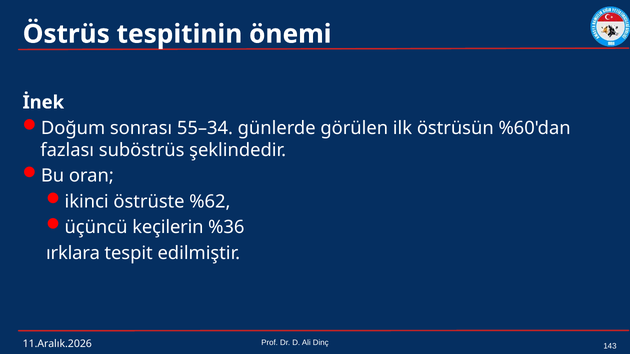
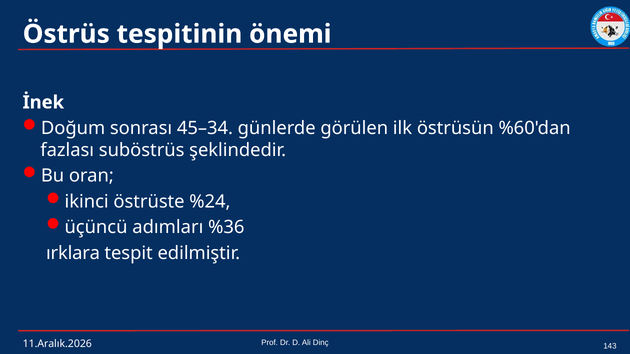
55–34: 55–34 -> 45–34 (205, 128)
%62: %62 -> %24 (210, 202)
keçilerin: keçilerin -> adımları (168, 228)
